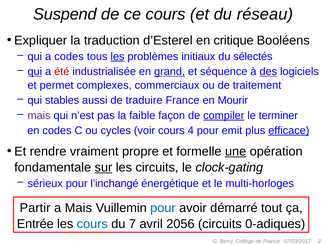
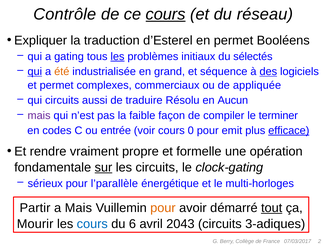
Suspend: Suspend -> Contrôle (65, 14)
cours underline: none -> present (166, 14)
en critique: critique -> permet (234, 41)
a codes: codes -> gating (69, 57)
été colour: red -> orange (62, 72)
grand underline: present -> none (170, 72)
traitement: traitement -> appliquée (257, 85)
qui stables: stables -> circuits (62, 100)
traduire France: France -> Résolu (183, 100)
Mourir: Mourir -> Aucun (233, 100)
compiler underline: present -> none (224, 116)
cycles: cycles -> entrée (116, 131)
4: 4 -> 0 (191, 131)
une underline: present -> none (236, 152)
l’inchangé: l’inchangé -> l’parallèle (114, 184)
pour colour: blue -> orange (163, 208)
tout underline: none -> present (272, 208)
Entrée: Entrée -> Mourir (35, 224)
7: 7 -> 6 (132, 224)
2056: 2056 -> 2043 (180, 224)
0-adiques: 0-adiques -> 3-adiques (275, 224)
